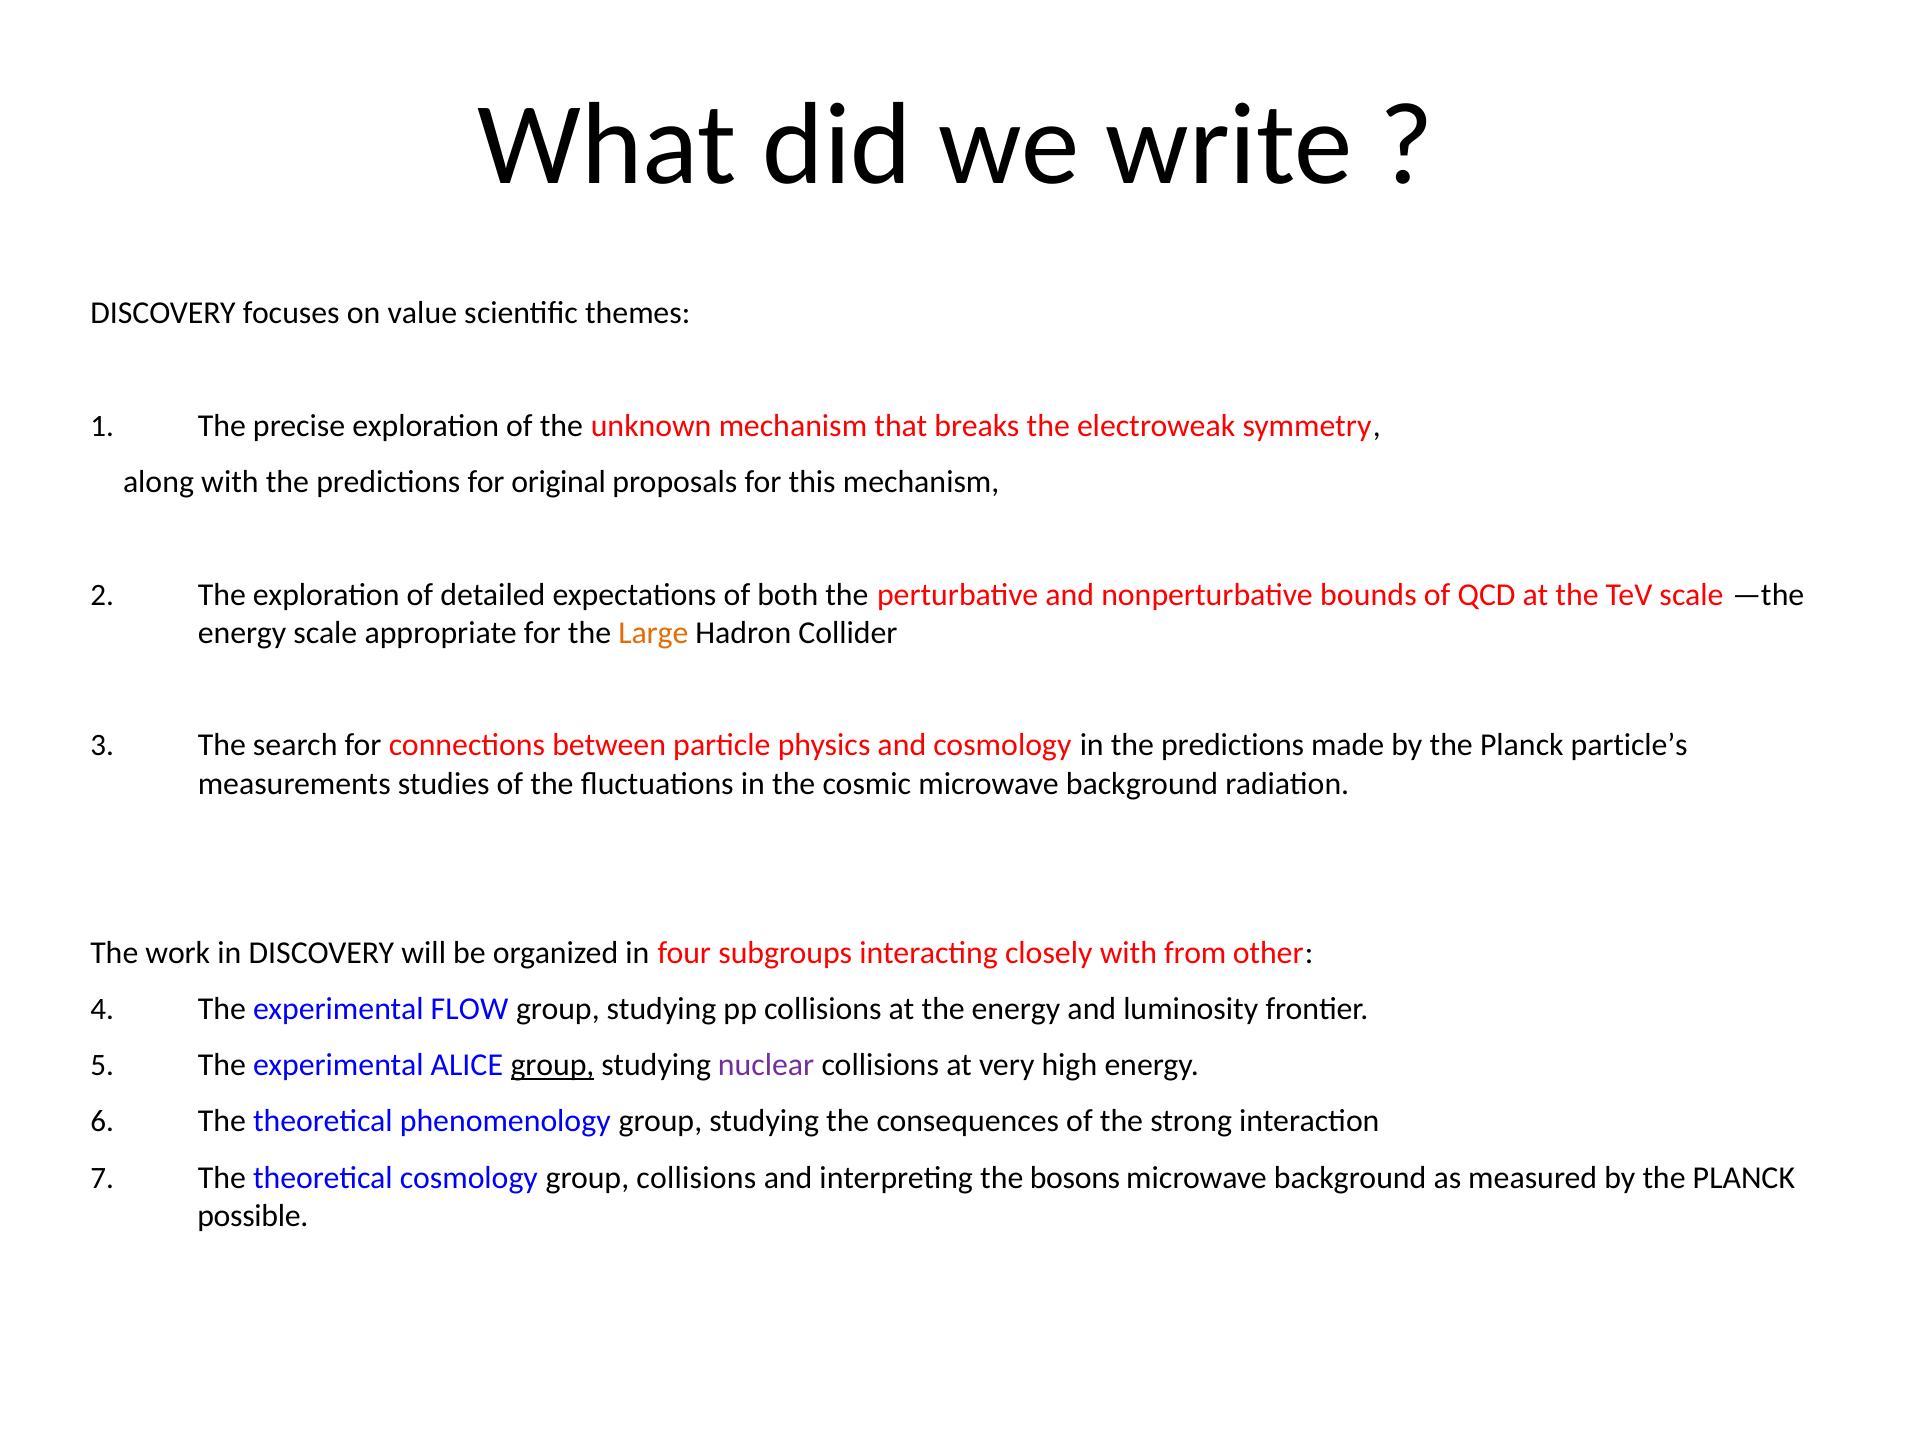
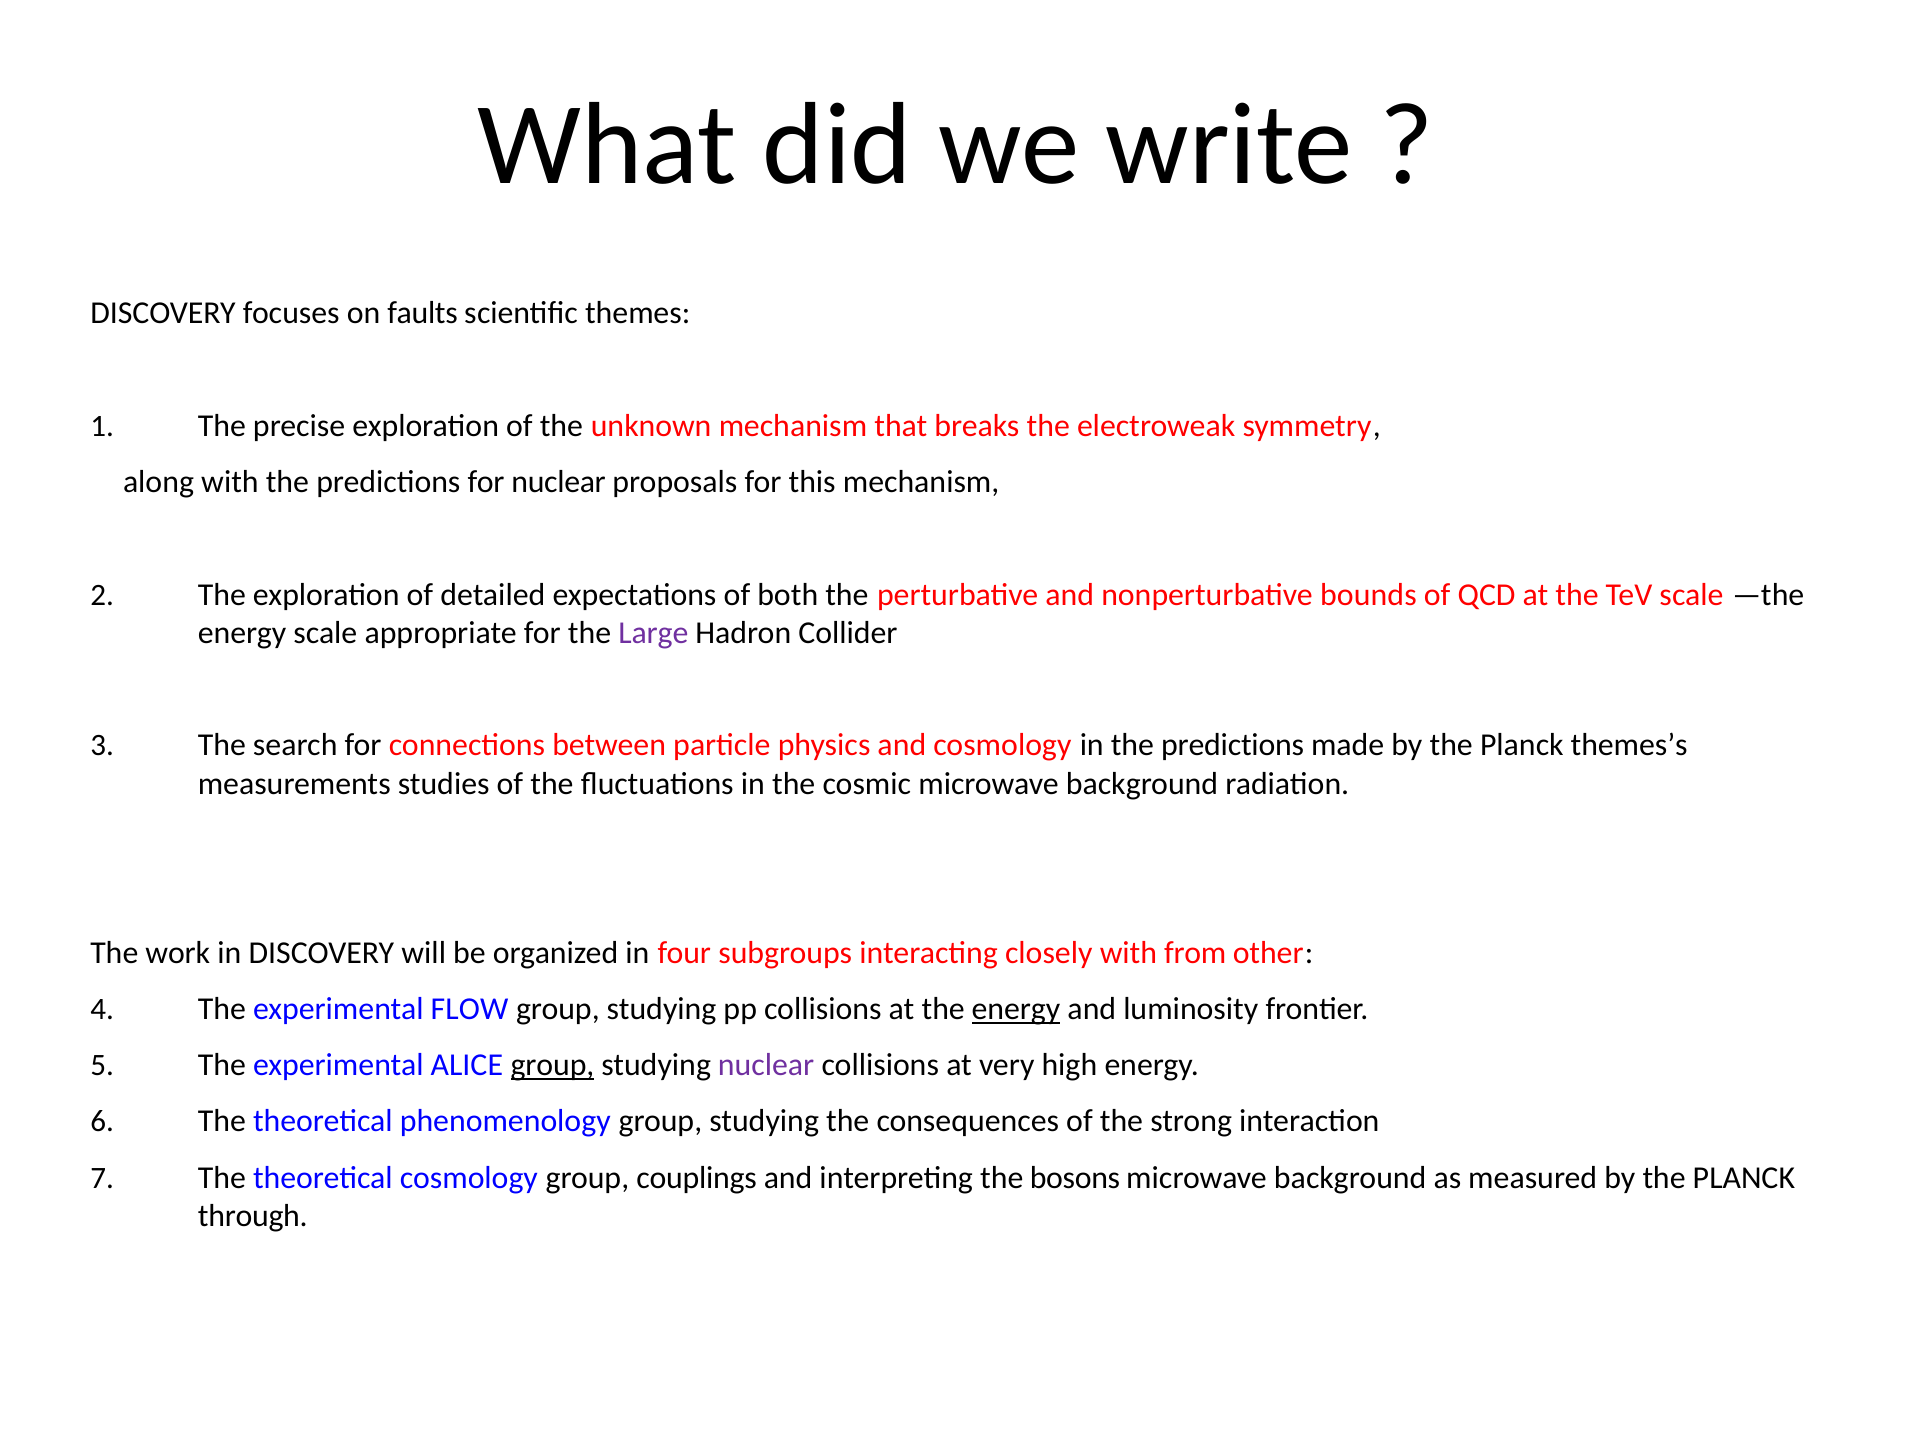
value: value -> faults (423, 313)
for original: original -> nuclear (559, 482)
Large colour: orange -> purple (653, 633)
particle’s: particle’s -> themes’s (1629, 745)
energy underline: none -> present (1016, 1009)
group collisions: collisions -> couplings (697, 1178)
possible: possible -> through (253, 1216)
